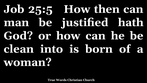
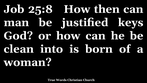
25:5: 25:5 -> 25:8 (40, 9)
hath: hath -> keys (131, 22)
